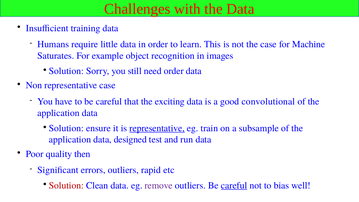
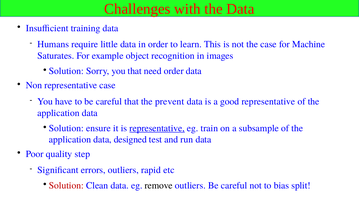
you still: still -> that (135, 71)
exciting: exciting -> prevent (170, 101)
good convolutional: convolutional -> representative (268, 101)
then: then -> step (82, 154)
remove colour: purple -> black (159, 185)
careful underline: present -> none (234, 185)
well: well -> split (301, 185)
